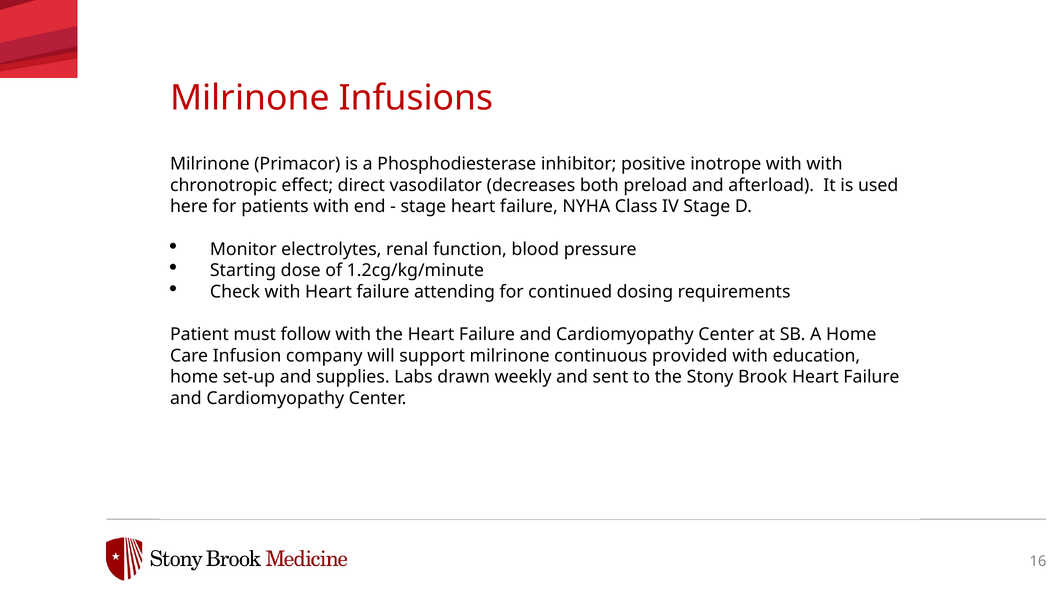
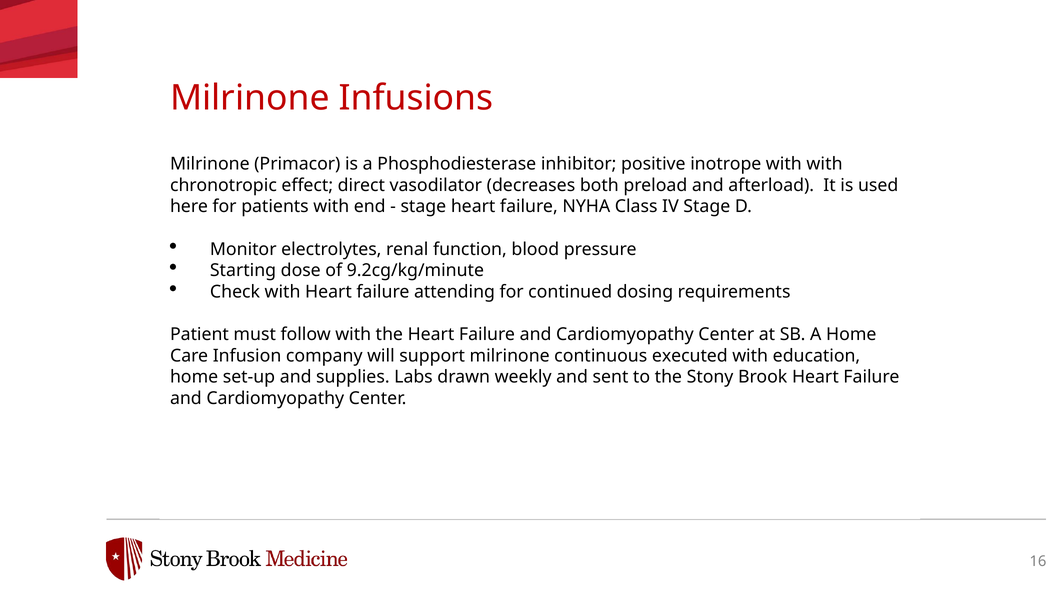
1.2cg/kg/minute: 1.2cg/kg/minute -> 9.2cg/kg/minute (415, 270)
provided: provided -> executed (690, 355)
